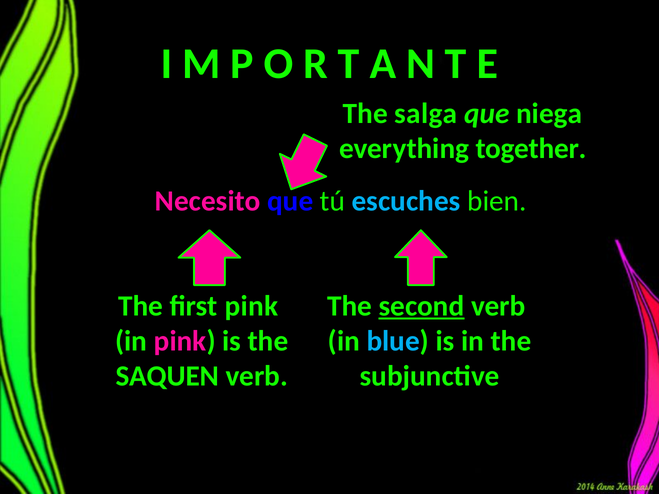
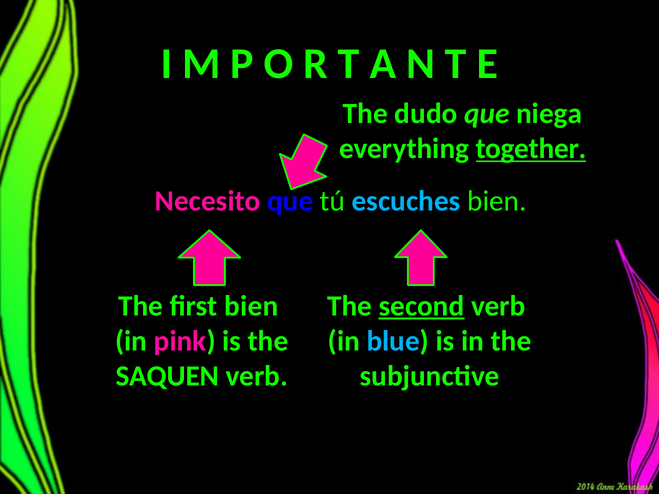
salga: salga -> dudo (426, 114)
together underline: none -> present (531, 149)
first pink: pink -> bien (251, 306)
